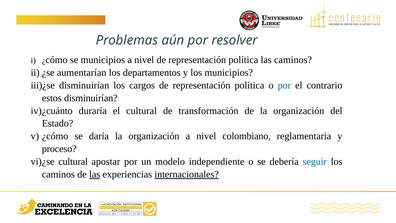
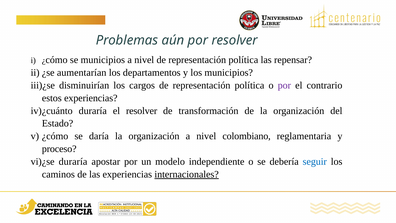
las caminos: caminos -> repensar (293, 60)
por colour: blue -> purple (284, 85)
estos disminuirían: disminuirían -> experiencias (91, 98)
el cultural: cultural -> resolver (142, 111)
cultural: cultural -> duraría (73, 161)
las underline: present -> none (95, 174)
